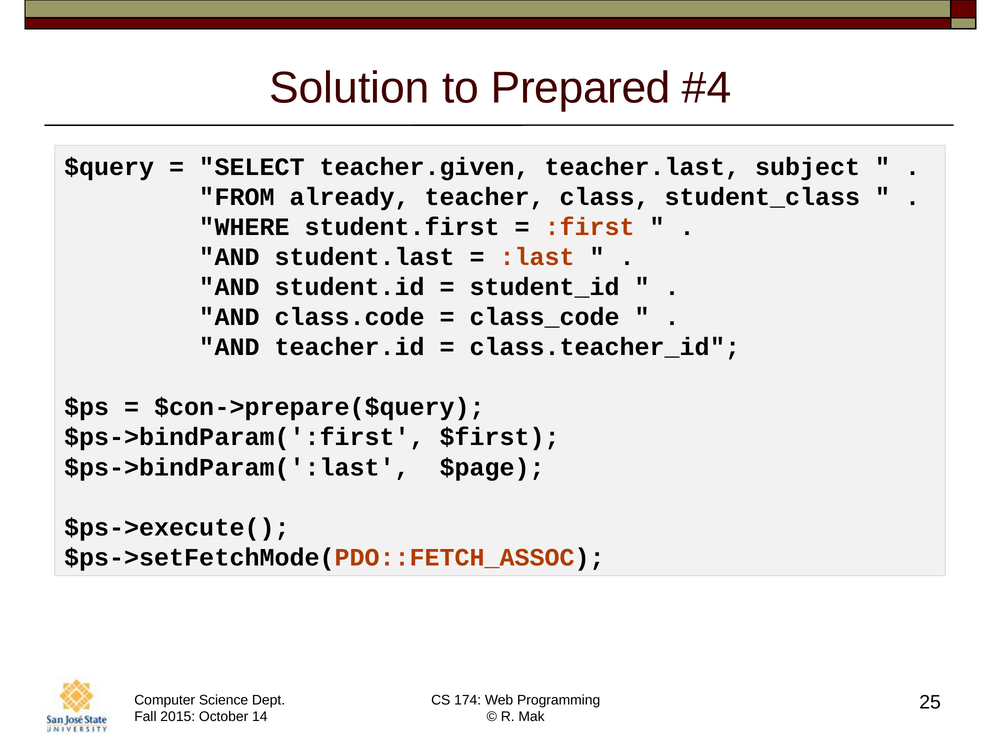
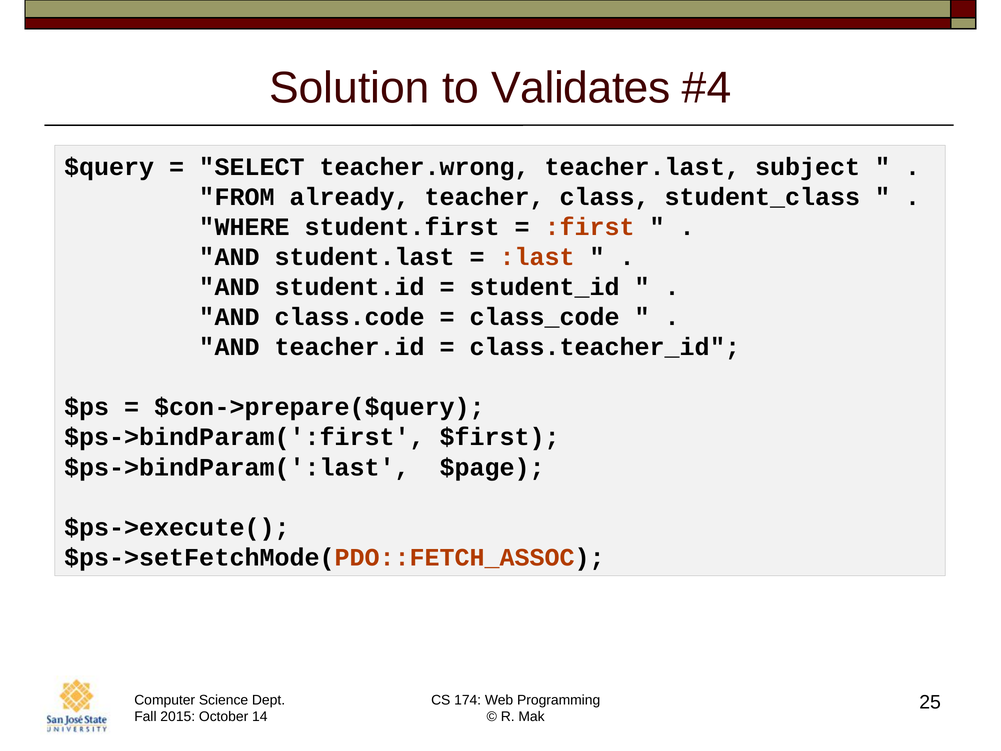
Prepared: Prepared -> Validates (581, 88)
teacher.given: teacher.given -> teacher.wrong (425, 167)
